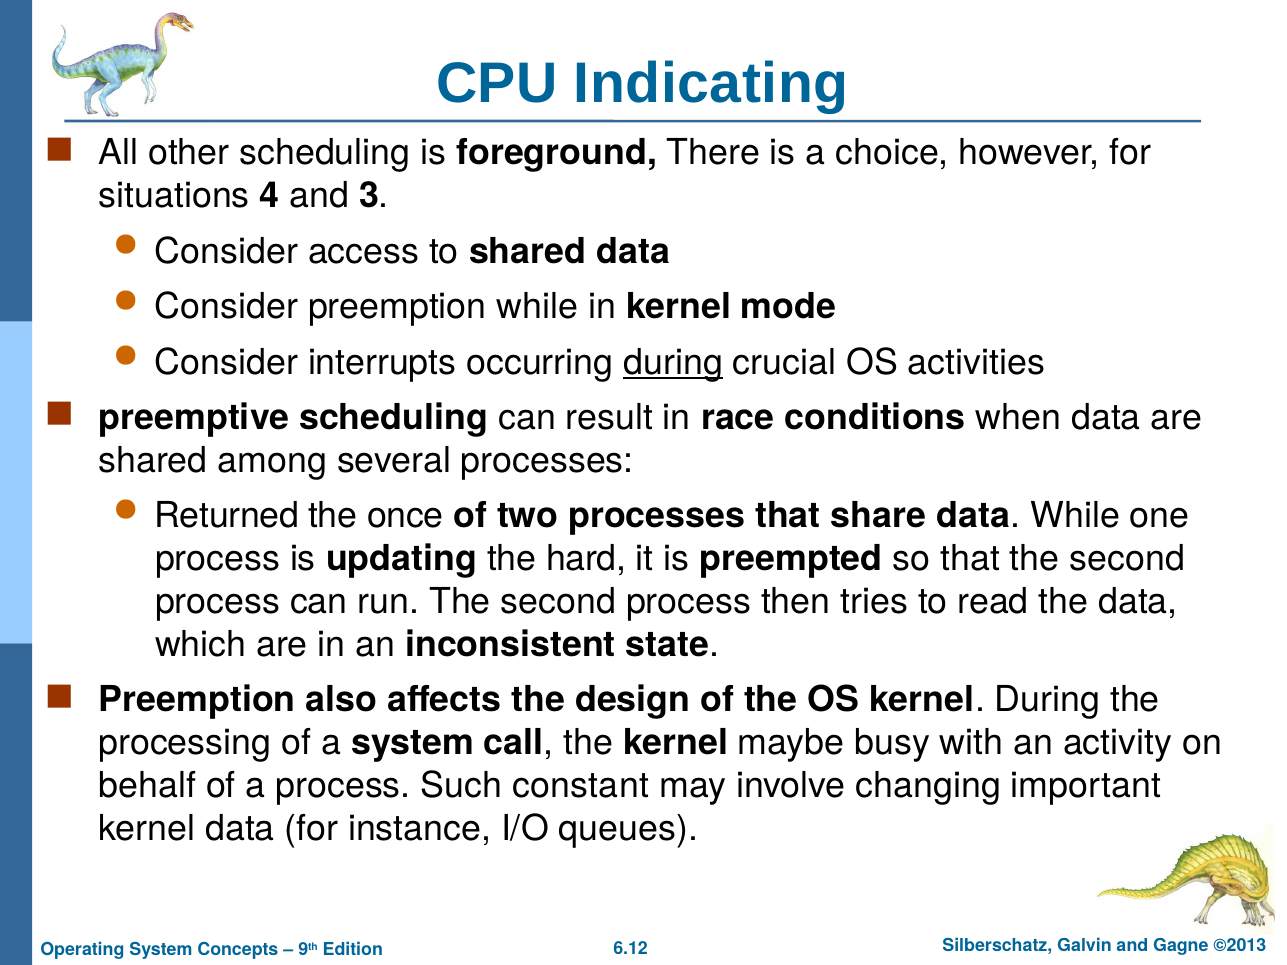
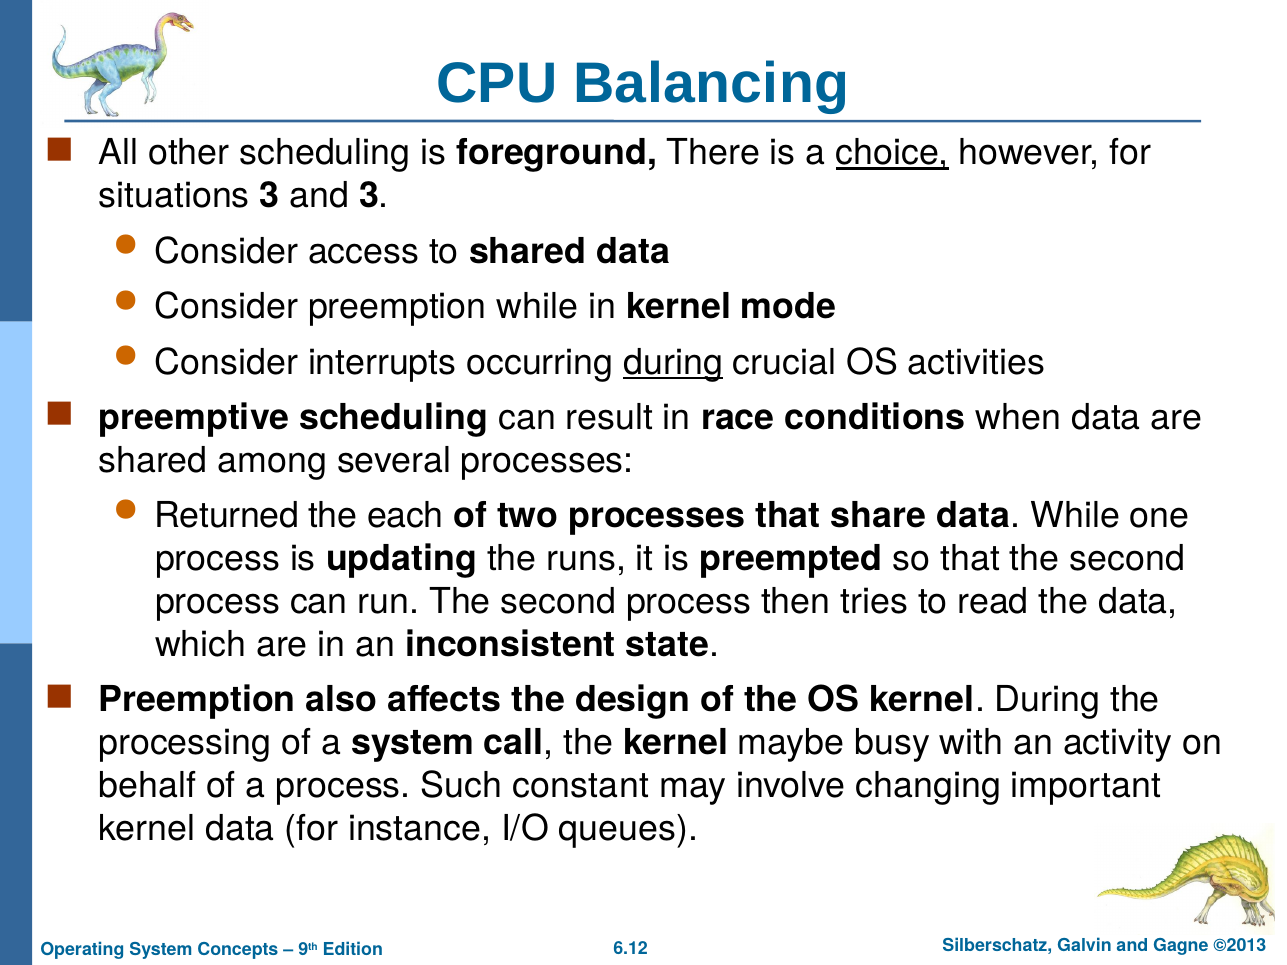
Indicating: Indicating -> Balancing (711, 83)
choice underline: none -> present (892, 153)
situations 4: 4 -> 3 (270, 196)
once: once -> each (406, 516)
hard: hard -> runs (586, 559)
